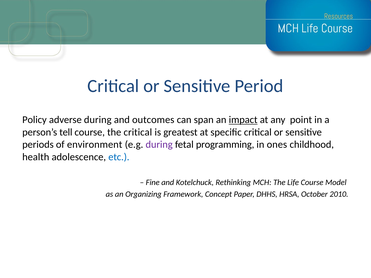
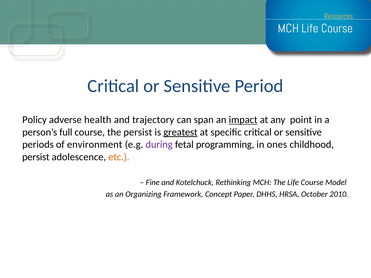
adverse during: during -> health (98, 120)
outcomes: outcomes -> trajectory (153, 120)
tell: tell -> full (66, 132)
the critical: critical -> persist (138, 132)
greatest underline: none -> present (180, 132)
health: health -> persist (36, 157)
etc colour: blue -> orange (119, 157)
